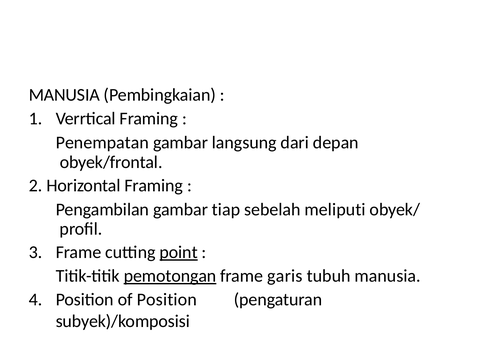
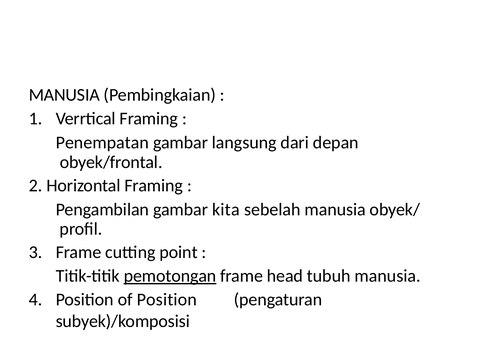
tiap: tiap -> kita (226, 210)
sebelah meliputi: meliputi -> manusia (335, 210)
point underline: present -> none (179, 252)
garis: garis -> head (285, 276)
